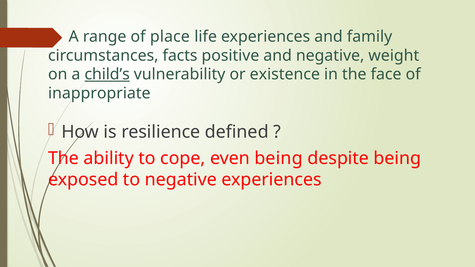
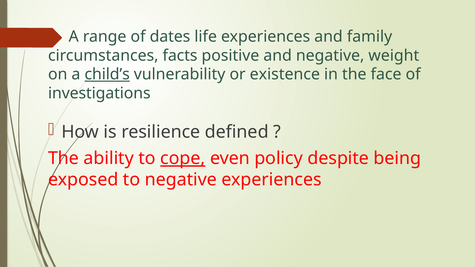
place: place -> dates (170, 36)
inappropriate: inappropriate -> investigations (99, 93)
cope underline: none -> present (183, 158)
even being: being -> policy (279, 158)
